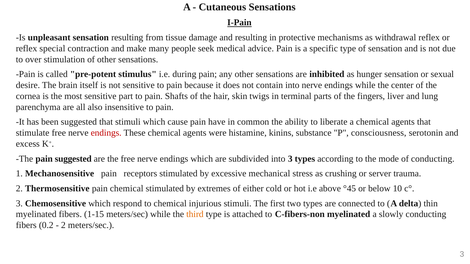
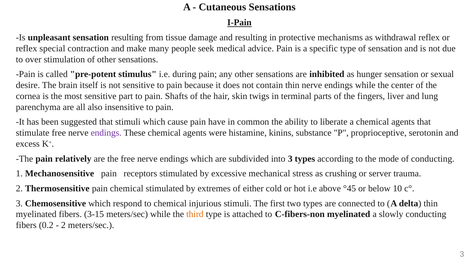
contain into: into -> thin (292, 85)
endings colour: red -> purple (106, 133)
consciousness: consciousness -> proprioceptive (379, 133)
pain suggested: suggested -> relatively (73, 159)
1-15: 1-15 -> 3-15 (94, 215)
